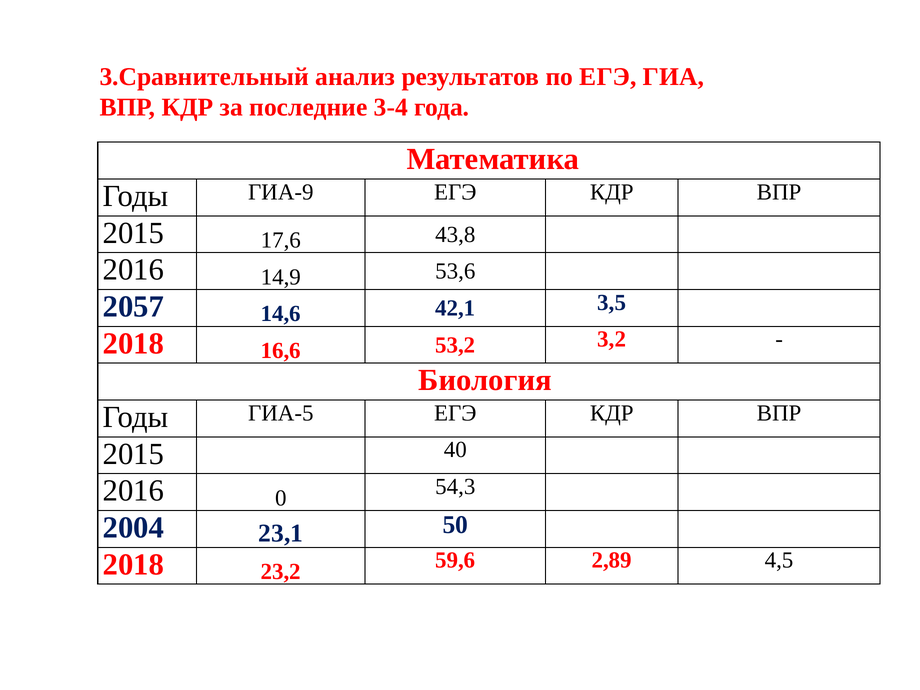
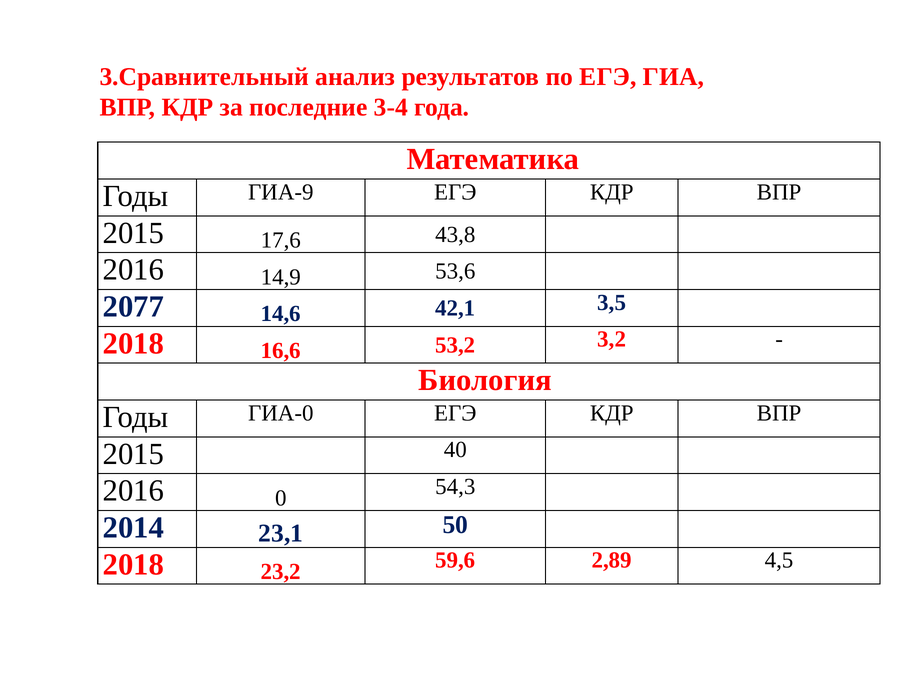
2057: 2057 -> 2077 (133, 307)
ГИА-5: ГИА-5 -> ГИА-0 (281, 413)
2004: 2004 -> 2014 (133, 528)
